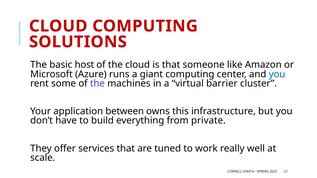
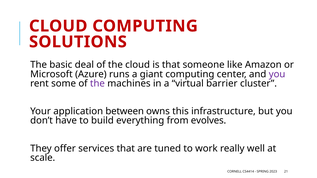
host: host -> deal (84, 65)
you colour: blue -> purple (277, 74)
private: private -> evolves (209, 121)
